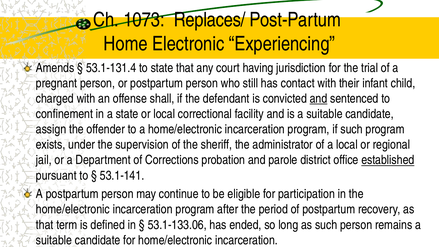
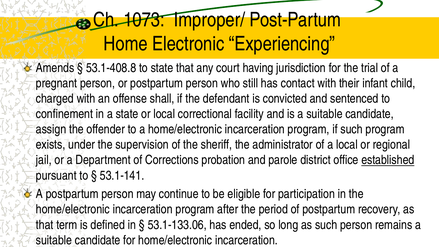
Replaces/: Replaces/ -> Improper/ (209, 20)
53.1-131.4: 53.1-131.4 -> 53.1-408.8 (111, 68)
and underline: present -> none (319, 99)
